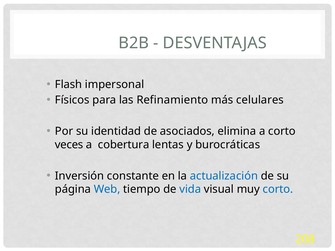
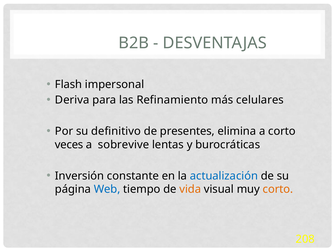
Físicos: Físicos -> Deriva (72, 100)
identidad: identidad -> definitivo (116, 131)
asociados: asociados -> presentes (187, 131)
cobertura: cobertura -> sobrevive (124, 145)
vida colour: blue -> orange (190, 189)
corto colour: blue -> orange (278, 189)
